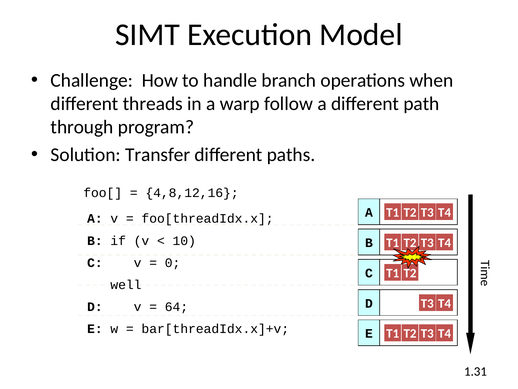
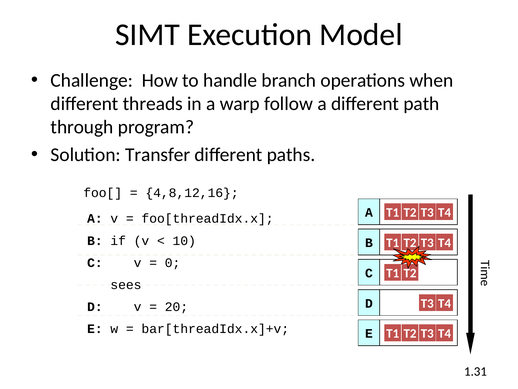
well: well -> sees (126, 284)
64: 64 -> 20 (176, 307)
